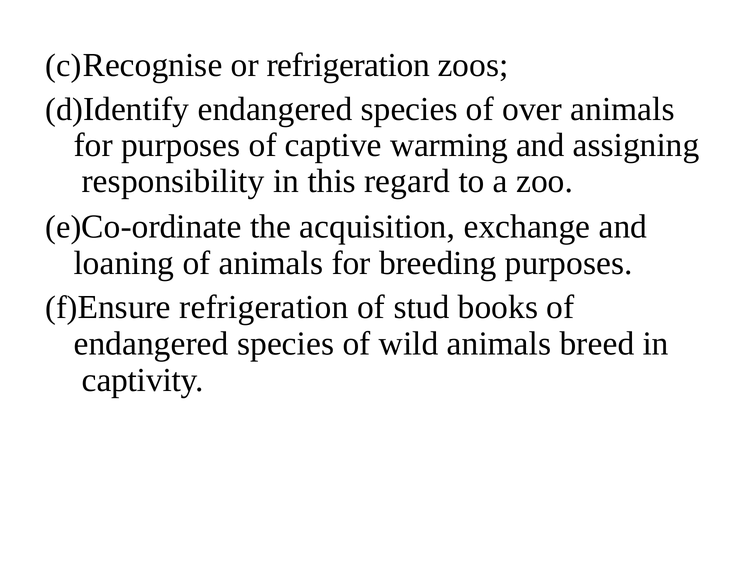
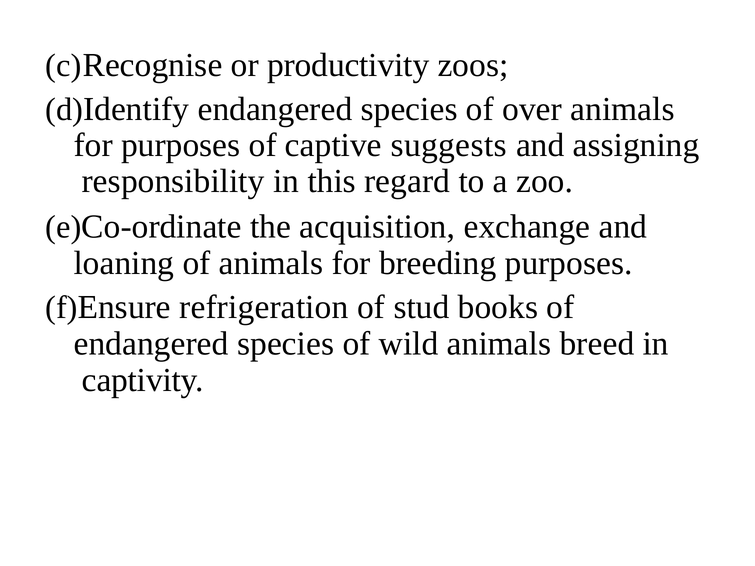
or refrigeration: refrigeration -> productivity (348, 65)
warming: warming -> suggests (449, 145)
